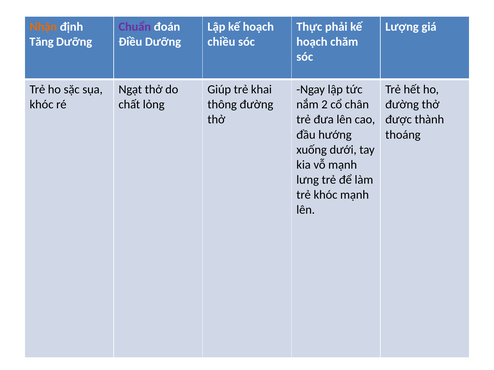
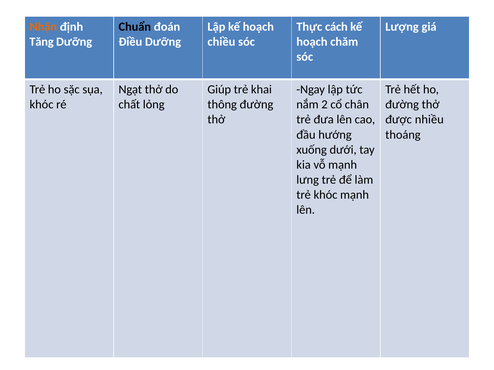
Chuẩn colour: purple -> black (135, 27)
phải: phải -> cách (336, 27)
thành: thành -> nhiều (429, 120)
